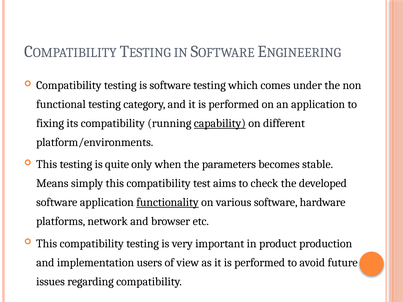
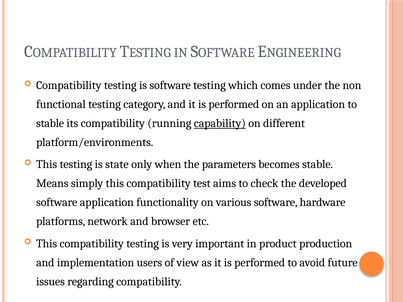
fixing: fixing -> stable (50, 123)
quite: quite -> state (117, 164)
functionality underline: present -> none (168, 203)
